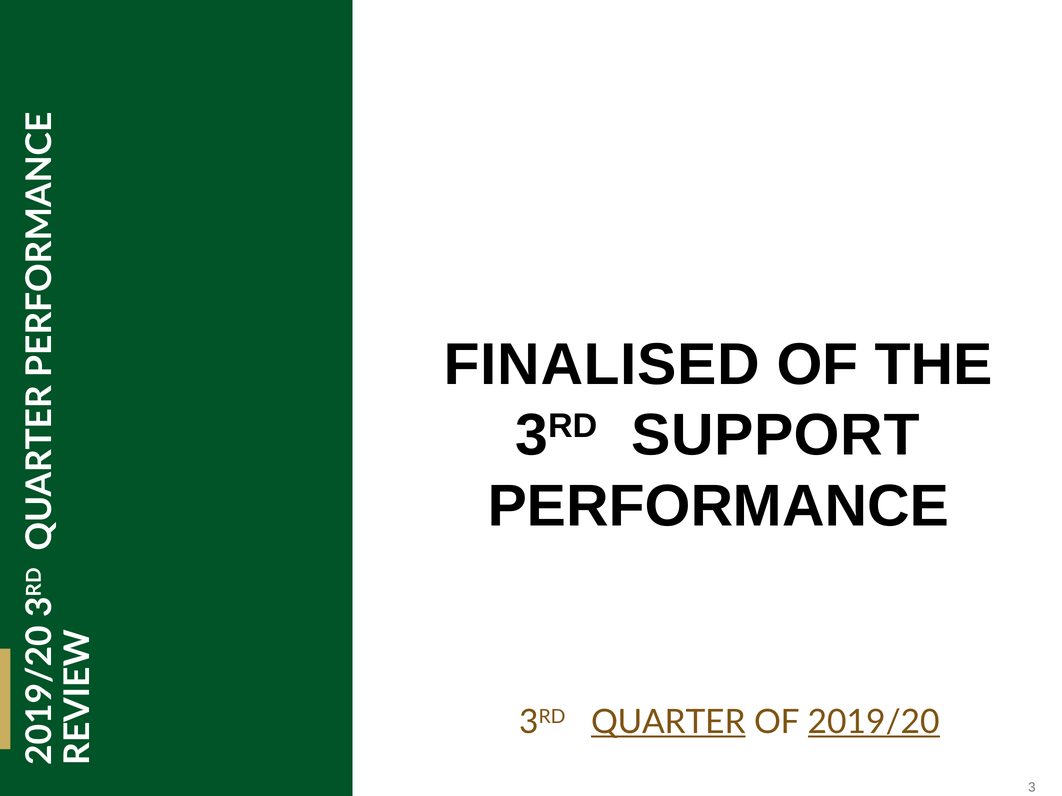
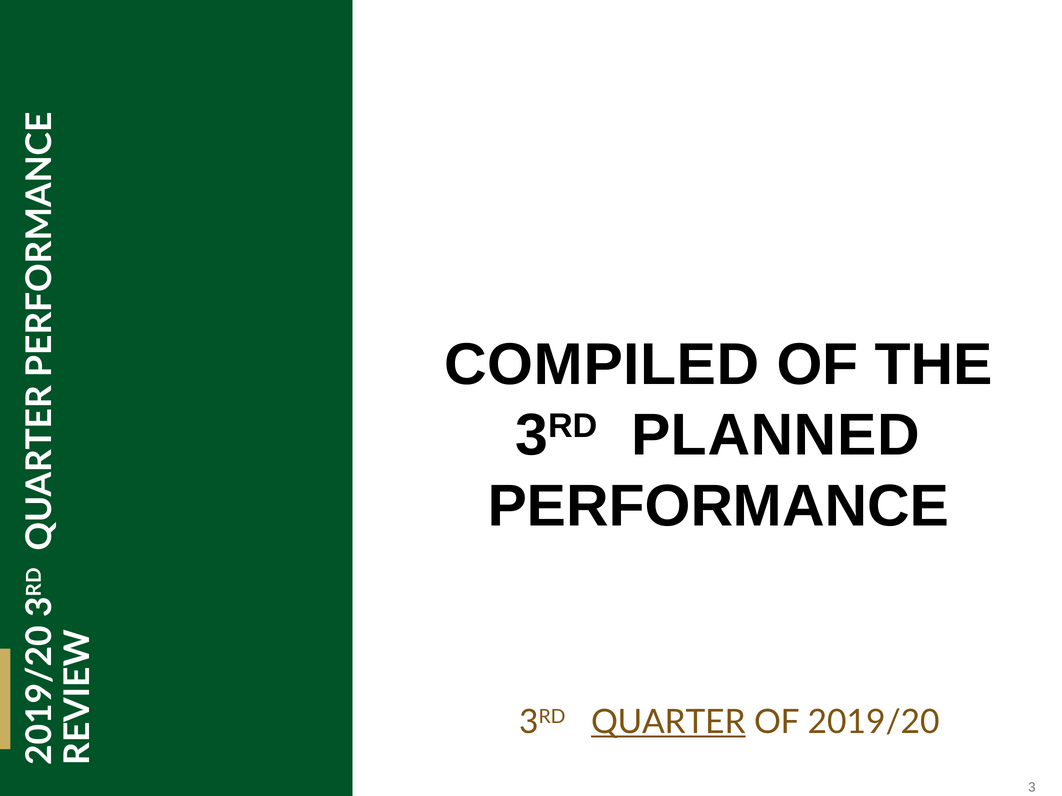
FINALISED: FINALISED -> COMPILED (602, 365)
SUPPORT: SUPPORT -> PLANNED (775, 436)
2019/20 underline: present -> none (874, 723)
